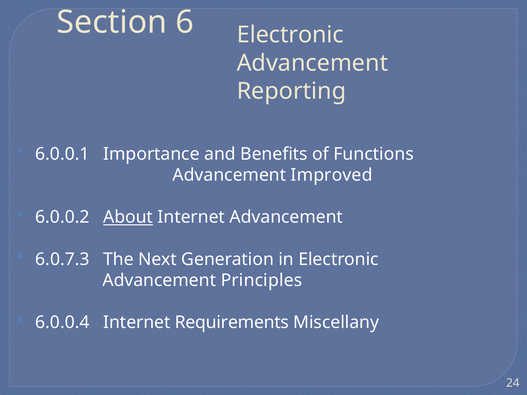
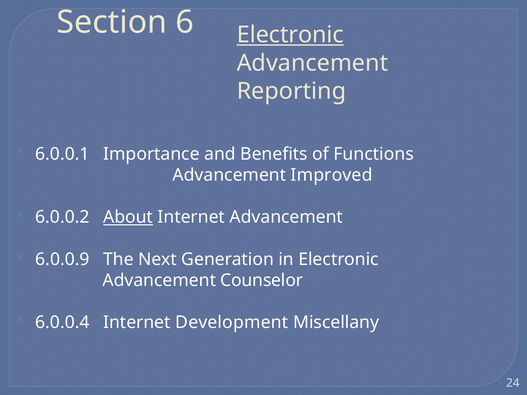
Electronic underline: none -> present (290, 35)
6.0.7.3: 6.0.7.3 -> 6.0.0.9 (62, 259)
Principles: Principles -> Counselor (262, 281)
Requirements: Requirements -> Development (232, 323)
